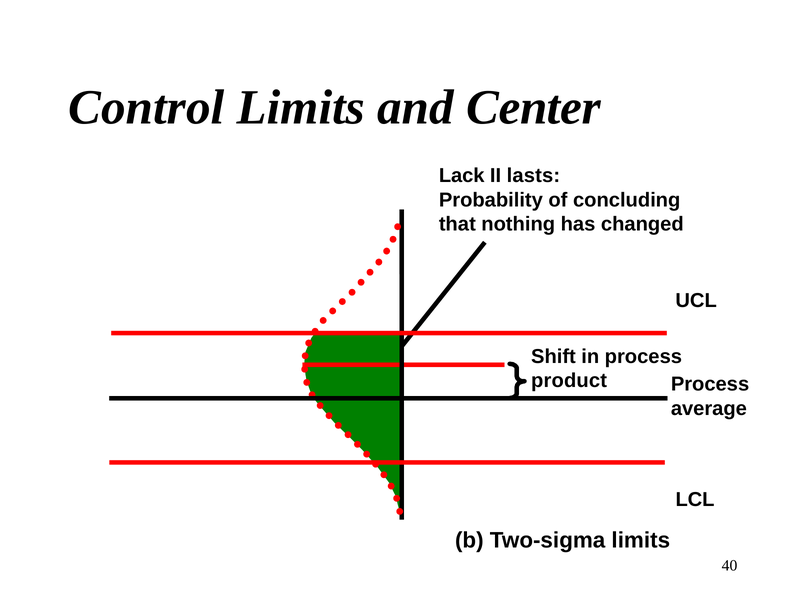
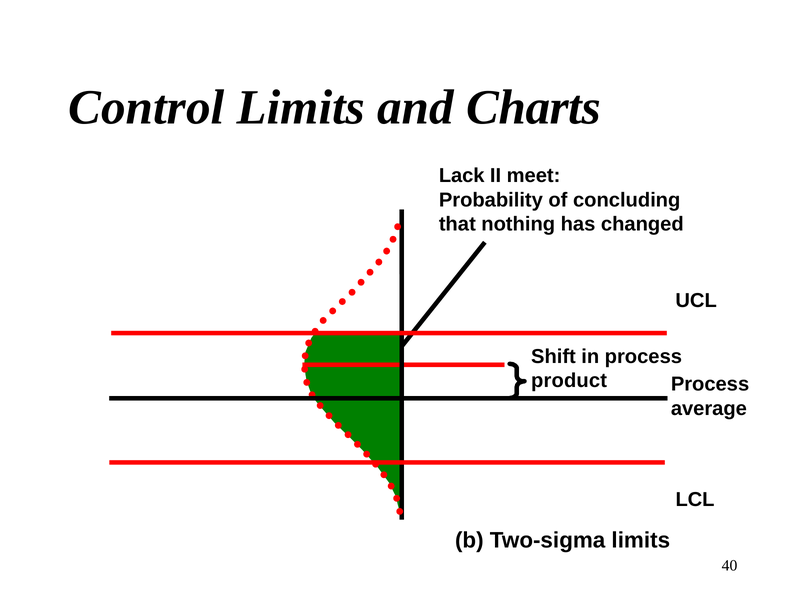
Center: Center -> Charts (534, 108)
lasts: lasts -> meet (534, 176)
